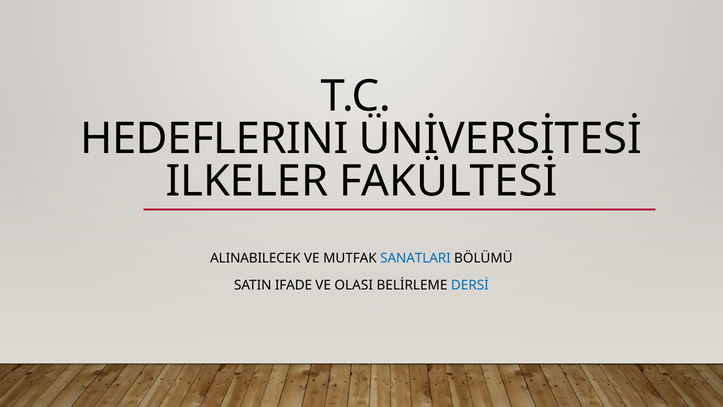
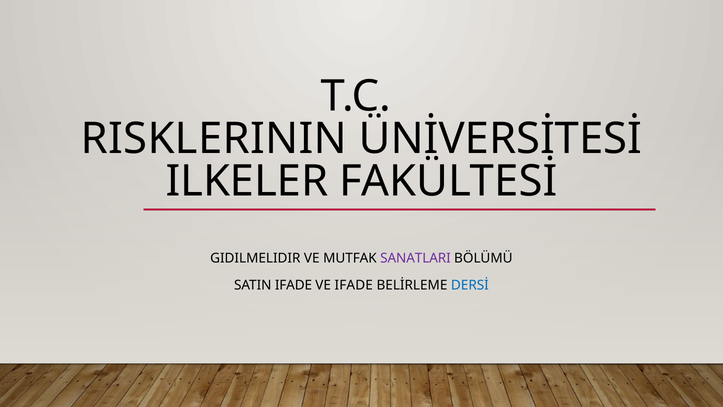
HEDEFLERINI: HEDEFLERINI -> RISKLERININ (214, 139)
ALINABILECEK: ALINABILECEK -> GIDILMELIDIR (255, 258)
SANATLARI colour: blue -> purple (415, 258)
VE OLASI: OLASI -> IFADE (354, 285)
